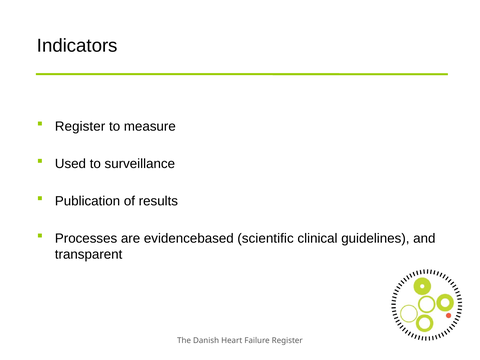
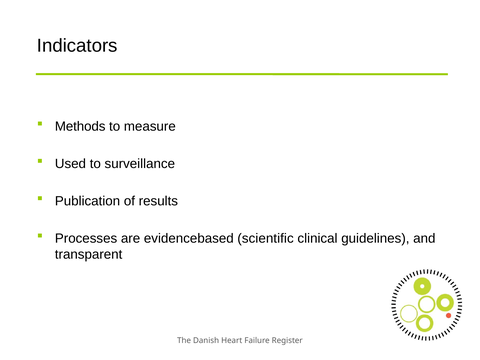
Register: Register -> Methods (80, 126)
